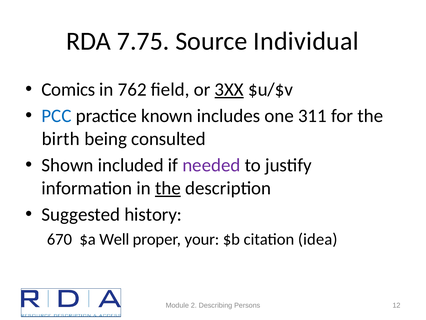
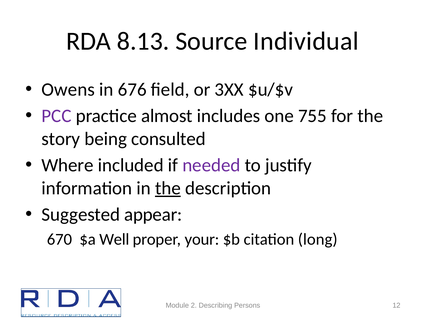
7.75: 7.75 -> 8.13 (143, 41)
Comics: Comics -> Owens (68, 89)
762: 762 -> 676 (132, 89)
3XX underline: present -> none (229, 89)
PCC colour: blue -> purple (57, 116)
known: known -> almost (167, 116)
311: 311 -> 755 (312, 116)
birth: birth -> story (61, 139)
Shown: Shown -> Where (68, 165)
history: history -> appear (153, 214)
idea: idea -> long (318, 239)
